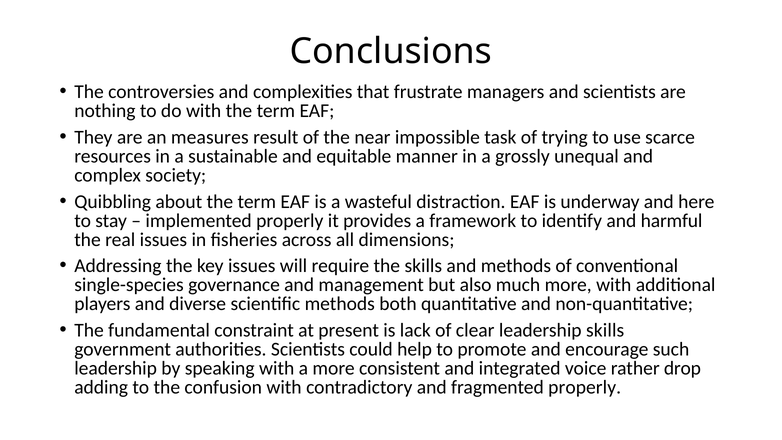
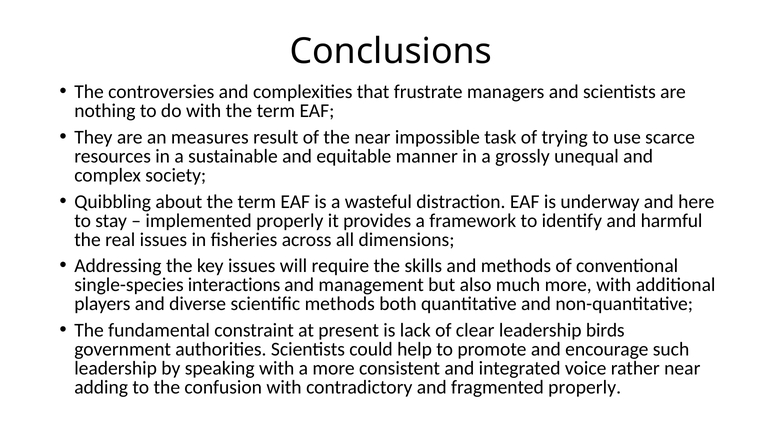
governance: governance -> interactions (234, 285)
leadership skills: skills -> birds (605, 330)
rather drop: drop -> near (682, 368)
